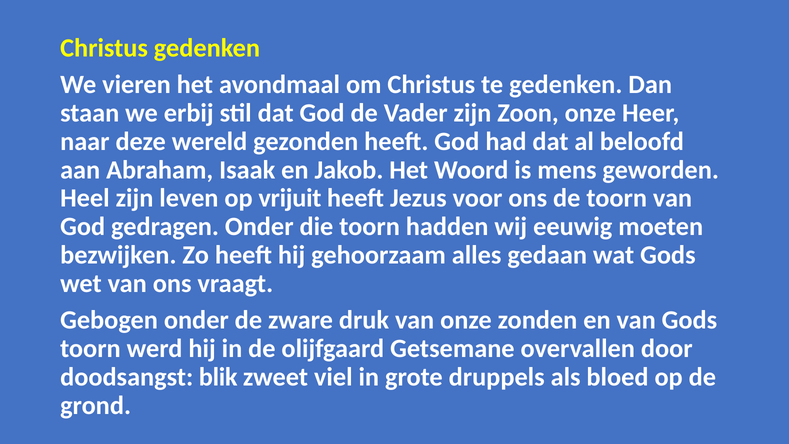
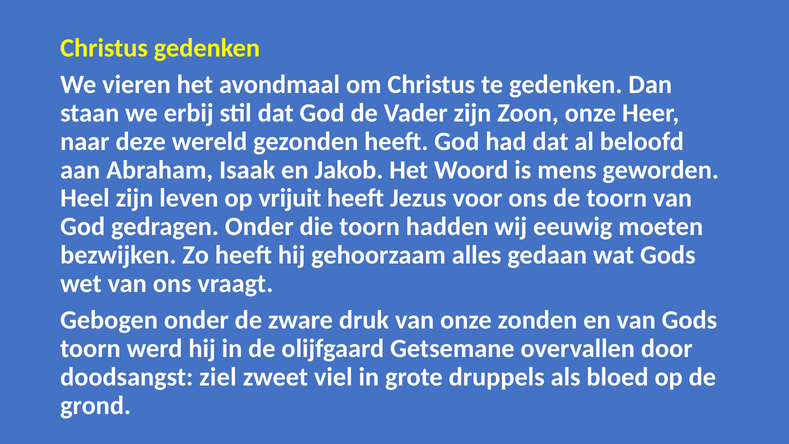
blik: blik -> ziel (218, 377)
